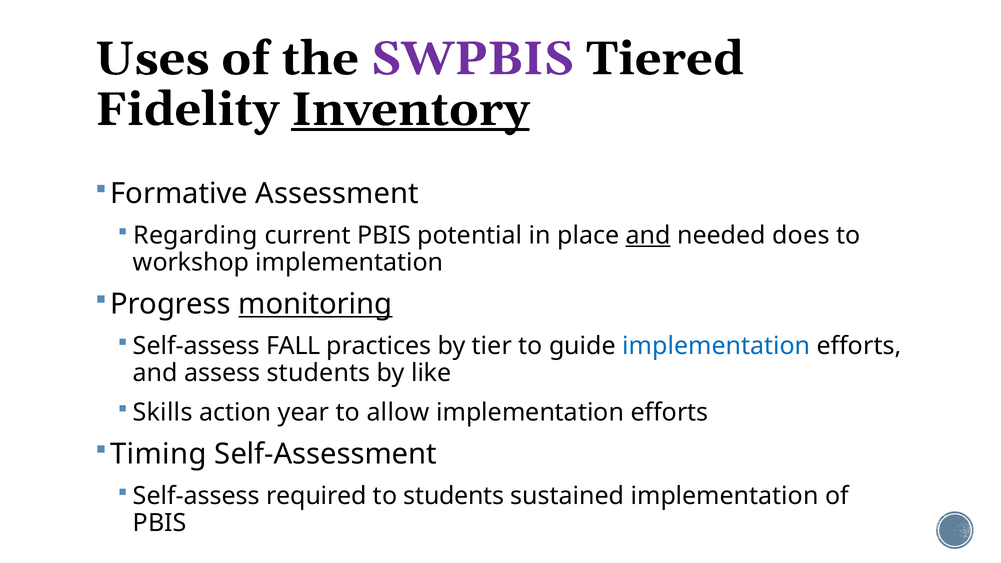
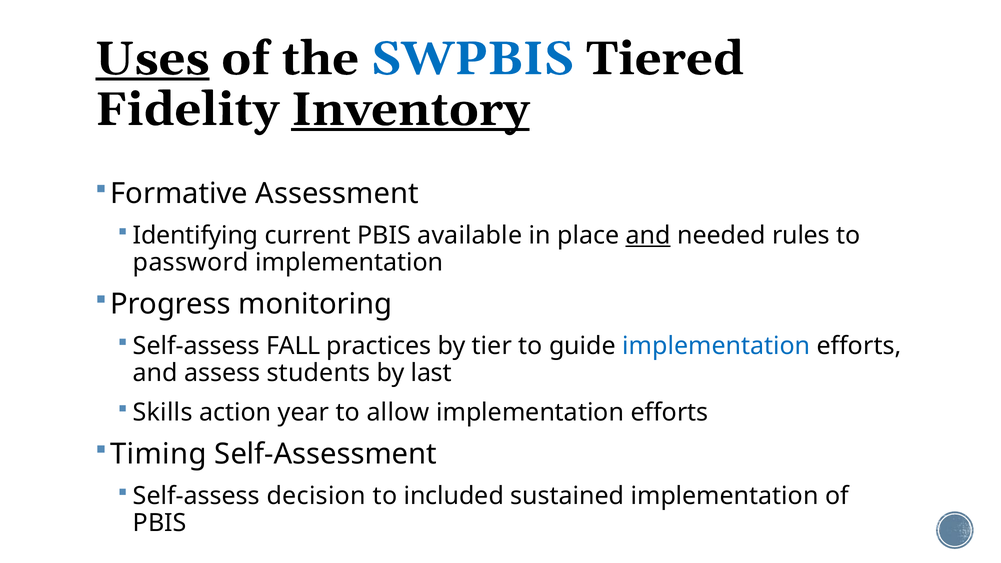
Uses underline: none -> present (152, 59)
SWPBIS colour: purple -> blue (473, 59)
Regarding: Regarding -> Identifying (196, 235)
potential: potential -> available (470, 235)
does: does -> rules (801, 235)
workshop: workshop -> password (191, 262)
monitoring underline: present -> none (315, 304)
like: like -> last (431, 373)
required: required -> decision (316, 496)
to students: students -> included (454, 496)
